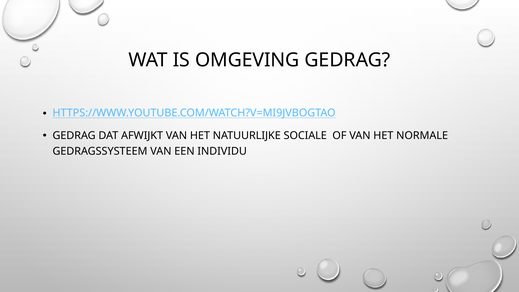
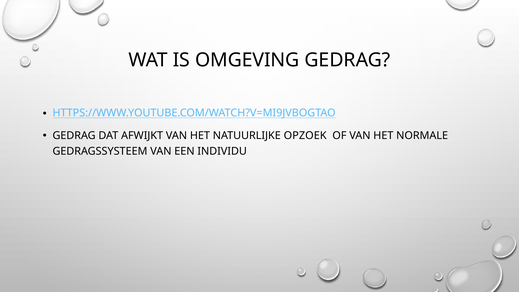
SOCIALE: SOCIALE -> OPZOEK (305, 136)
